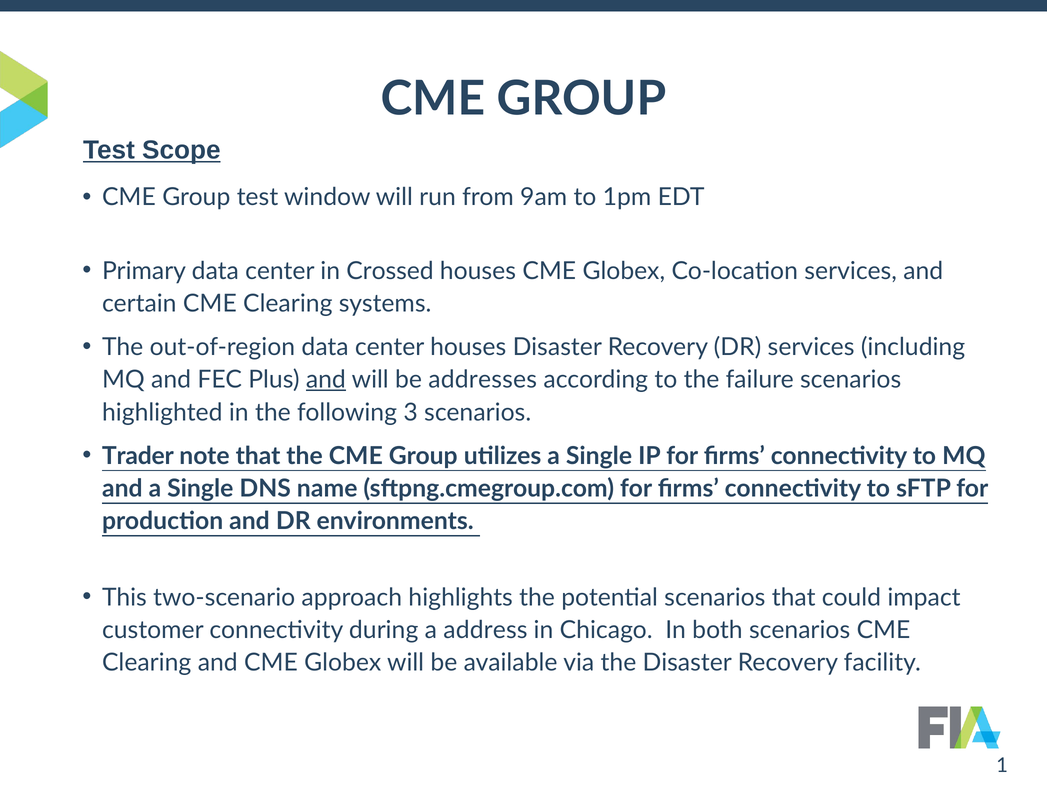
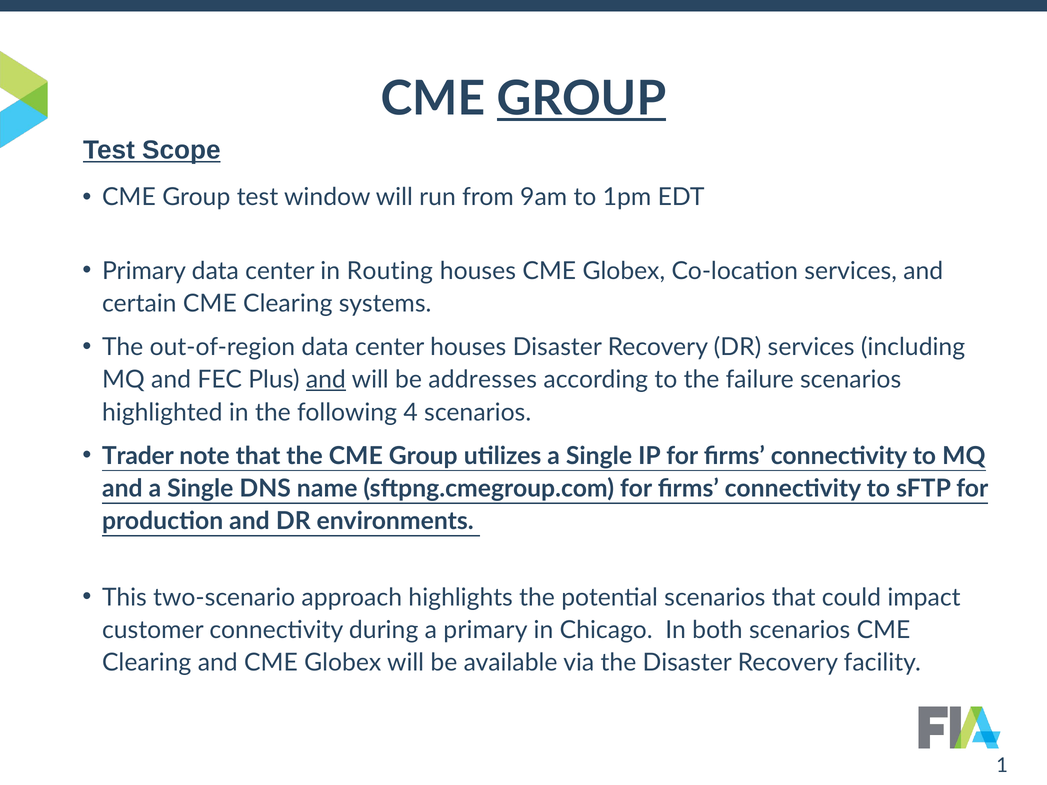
GROUP underline: none -> present (582, 99)
Crossed: Crossed -> Routing (390, 271)
3: 3 -> 4 (411, 413)
a address: address -> primary (485, 630)
